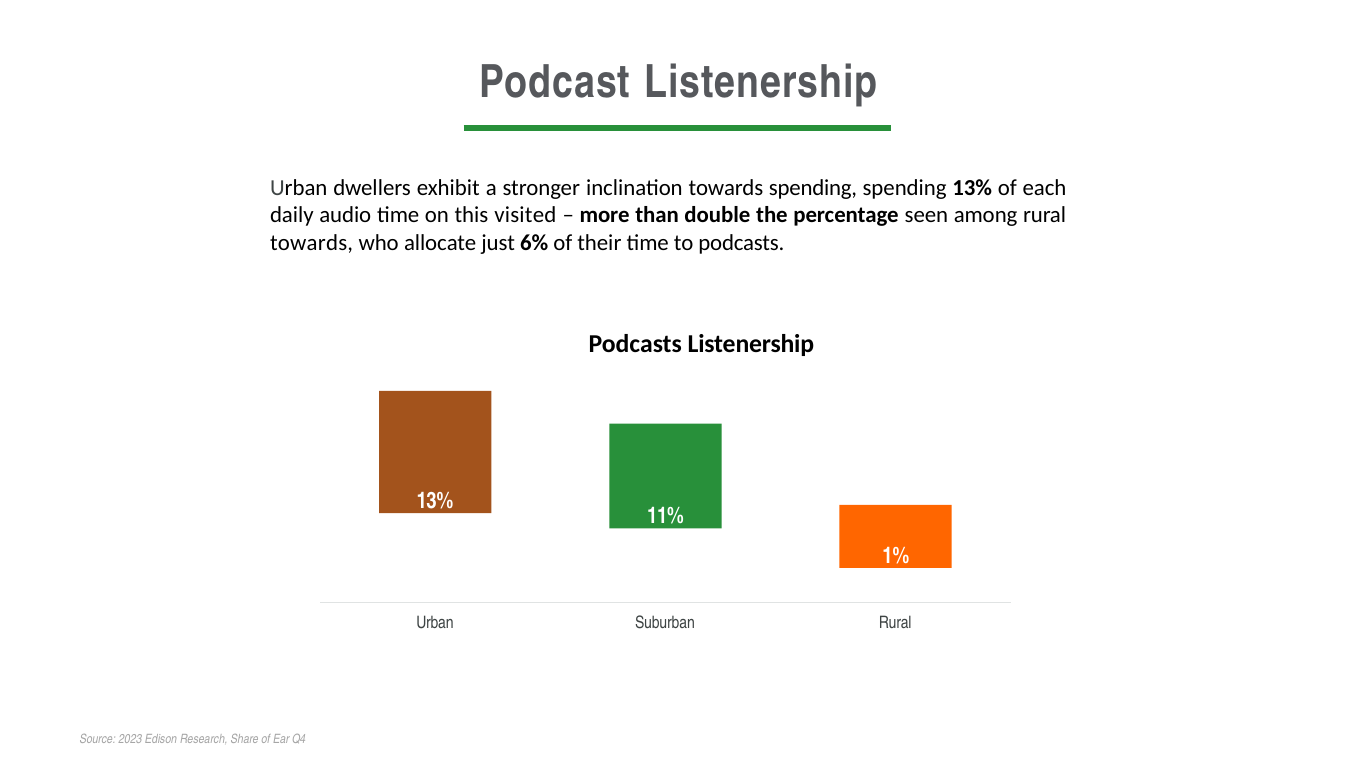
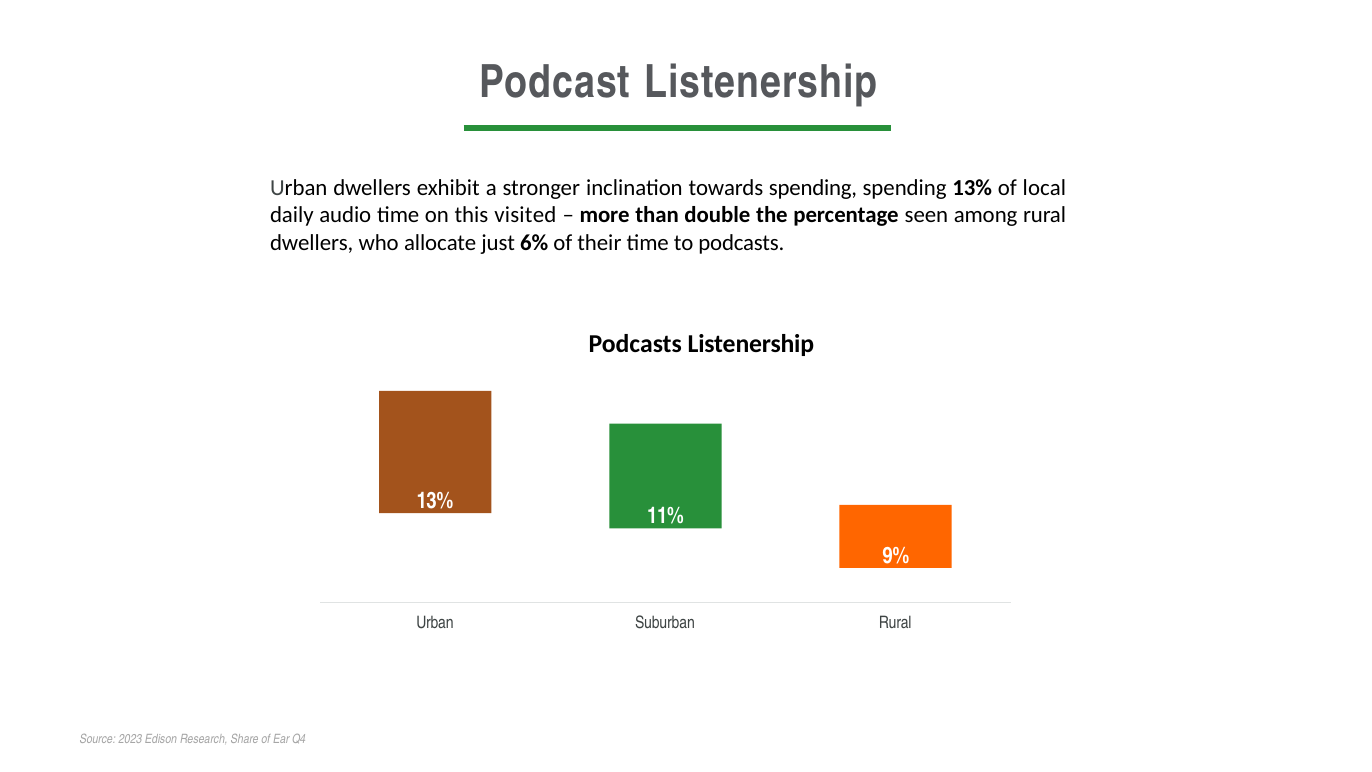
each: each -> local (1044, 188)
towards: towards -> dwellers (312, 243)
1%: 1% -> 9% (896, 556)
